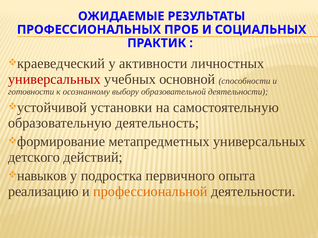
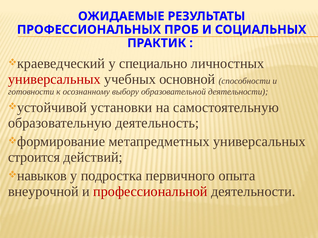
активности: активности -> специально (153, 64)
детского: детского -> строится (34, 158)
реализацию: реализацию -> внеурочной (43, 192)
профессиональной colour: orange -> red (150, 192)
